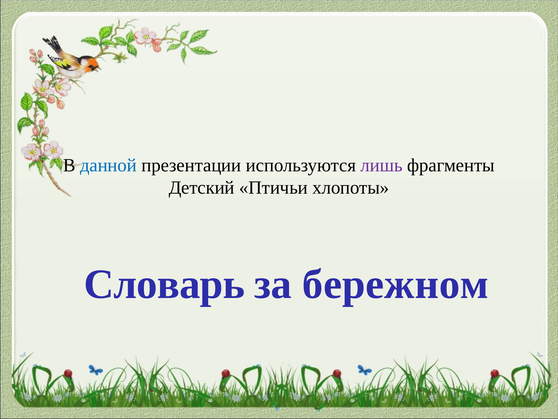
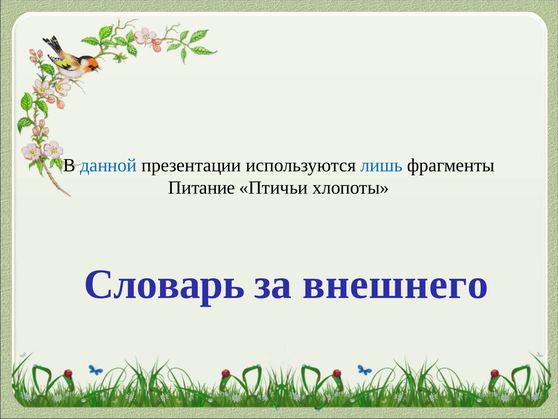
лишь colour: purple -> blue (382, 165)
Детский: Детский -> Питание (202, 187)
бережном: бережном -> внешнего (395, 284)
